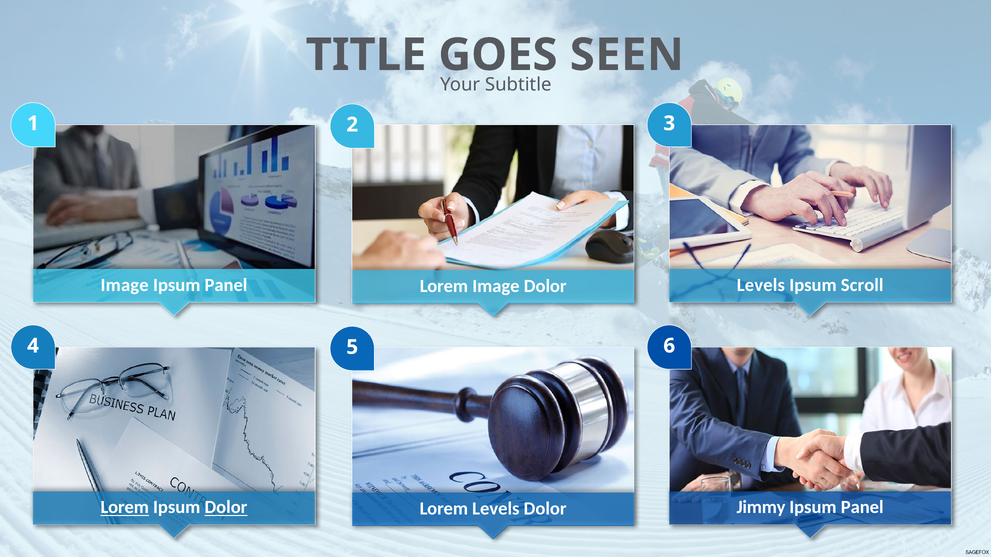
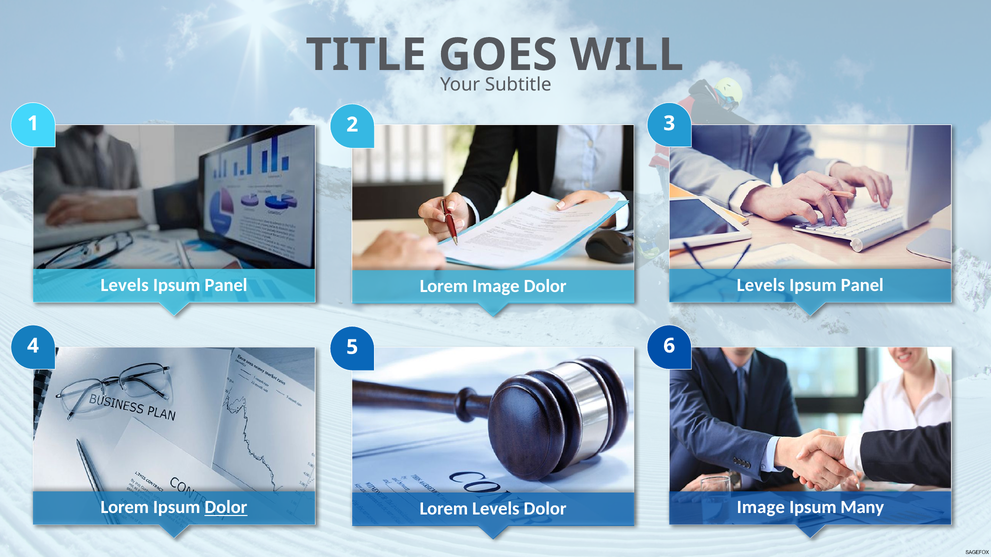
SEEN: SEEN -> WILL (627, 55)
Image: Image -> Levels (125, 285)
Scroll: Scroll -> Panel (862, 285)
Lorem underline: present -> none (125, 508)
Jimmy: Jimmy -> Image (761, 508)
Panel: Panel -> Many (862, 508)
